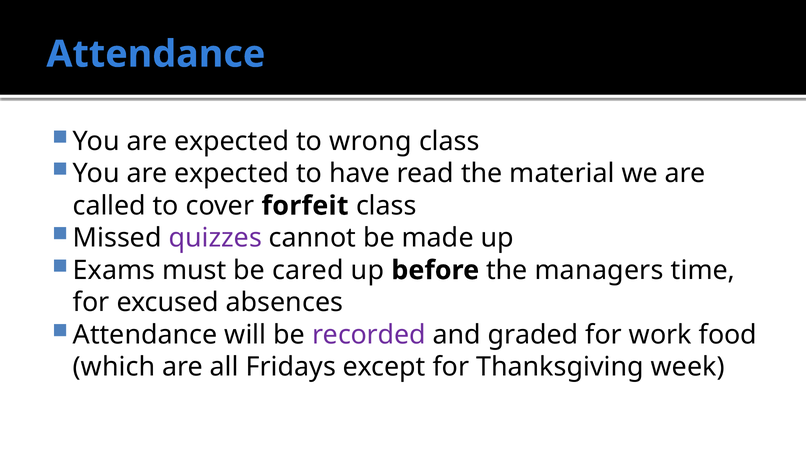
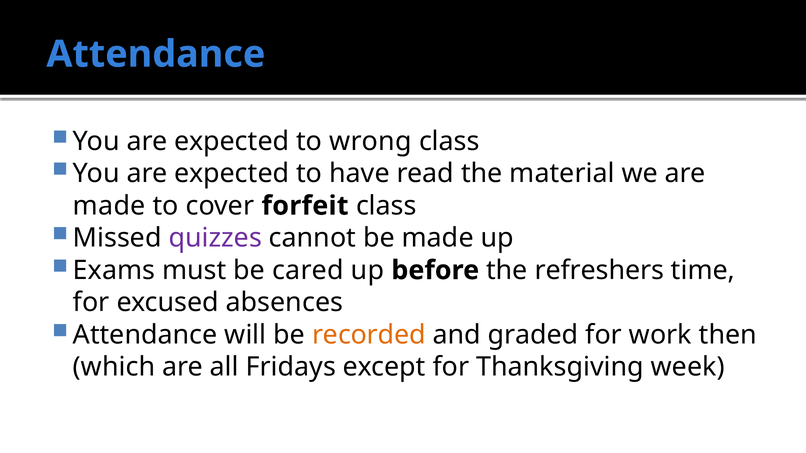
called: called -> made (109, 206)
managers: managers -> refreshers (599, 271)
recorded colour: purple -> orange (369, 335)
food: food -> then (728, 335)
